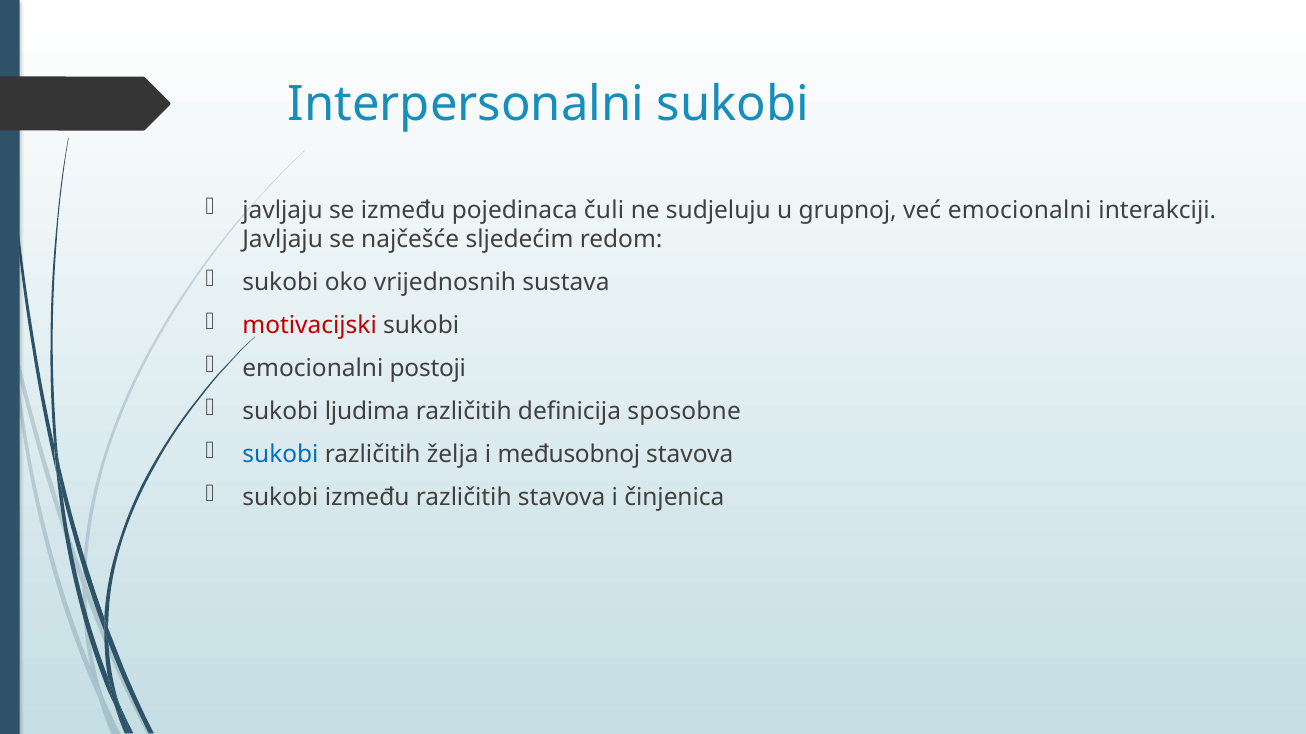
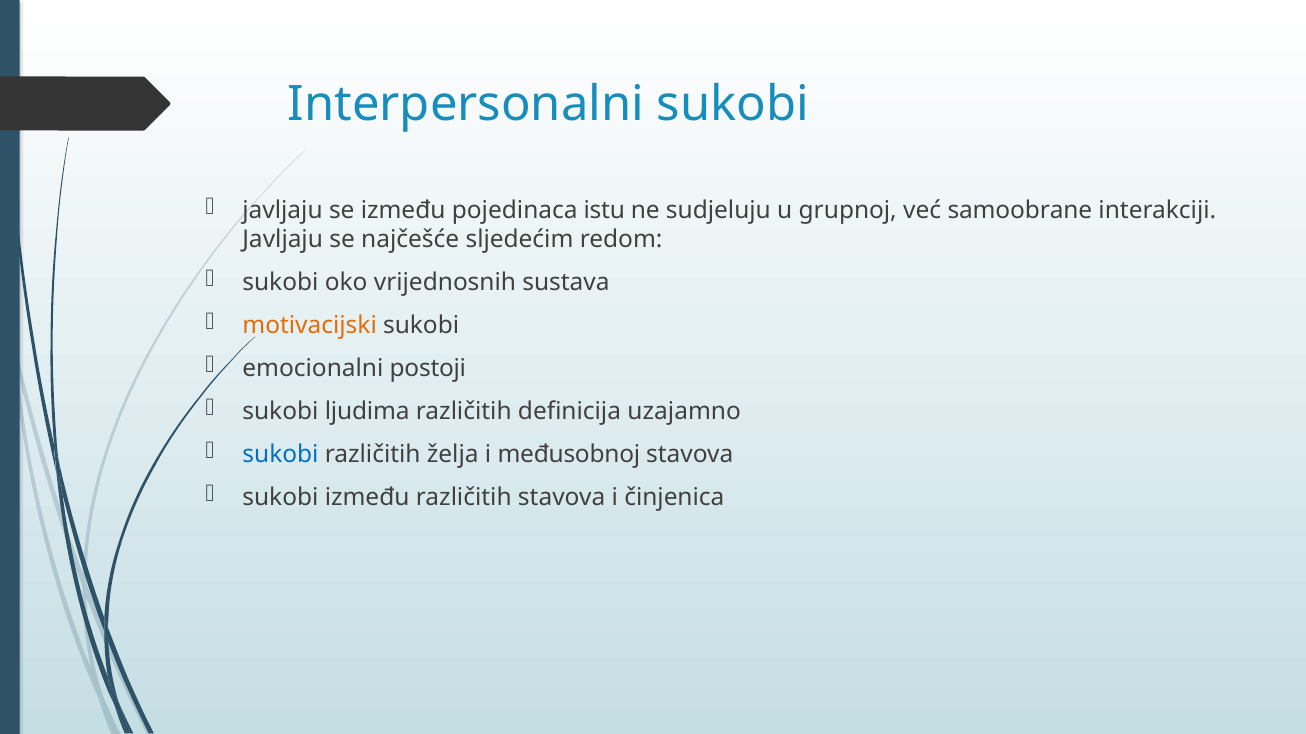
čuli: čuli -> istu (604, 210)
već emocionalni: emocionalni -> samoobrane (1020, 210)
motivacijski colour: red -> orange (310, 326)
sposobne: sposobne -> uzajamno (684, 412)
